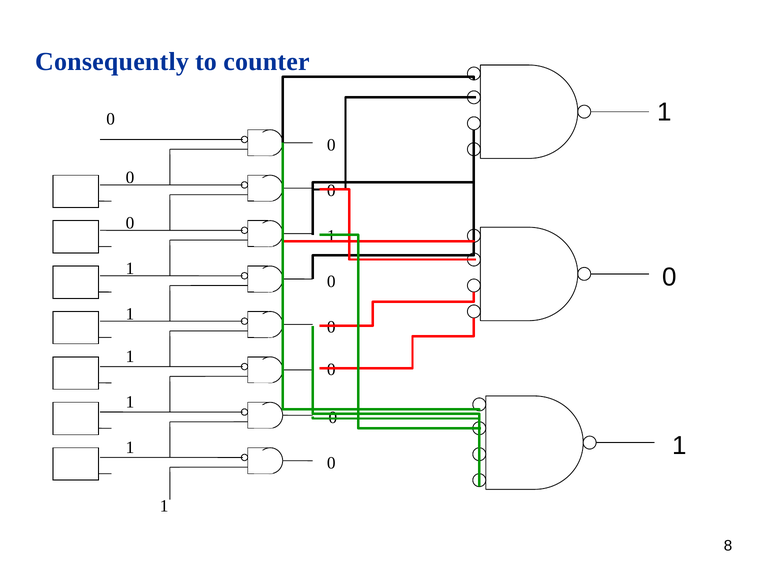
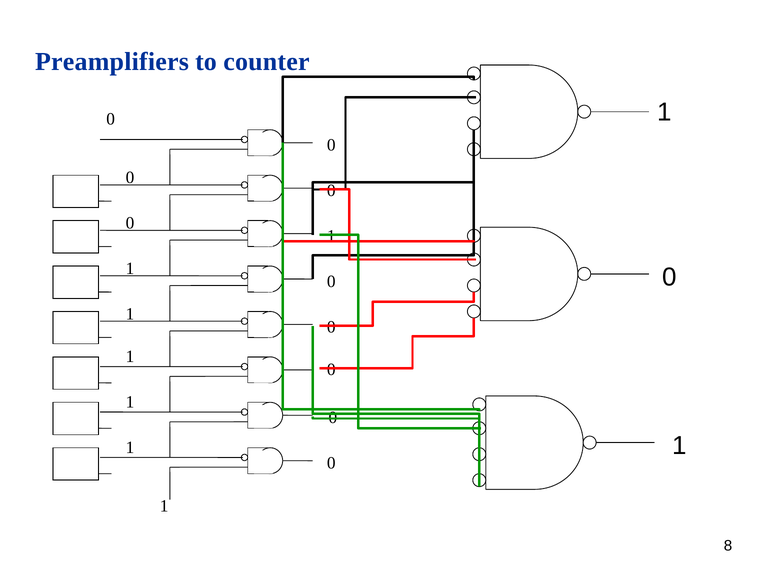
Consequently: Consequently -> Preamplifiers (112, 62)
